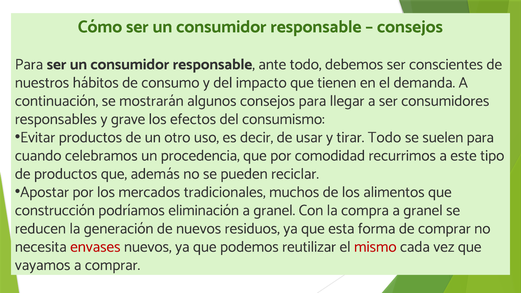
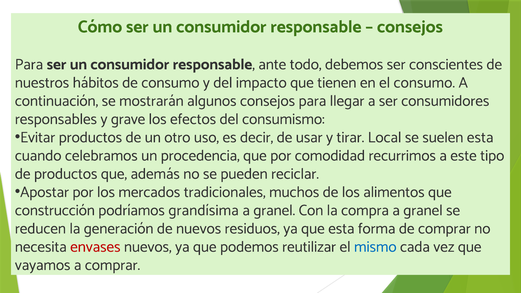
el demanda: demanda -> consumo (424, 83)
tirar Todo: Todo -> Local (385, 137)
suelen para: para -> esta (480, 137)
eliminación: eliminación -> grandísima (204, 210)
mismo colour: red -> blue (375, 247)
